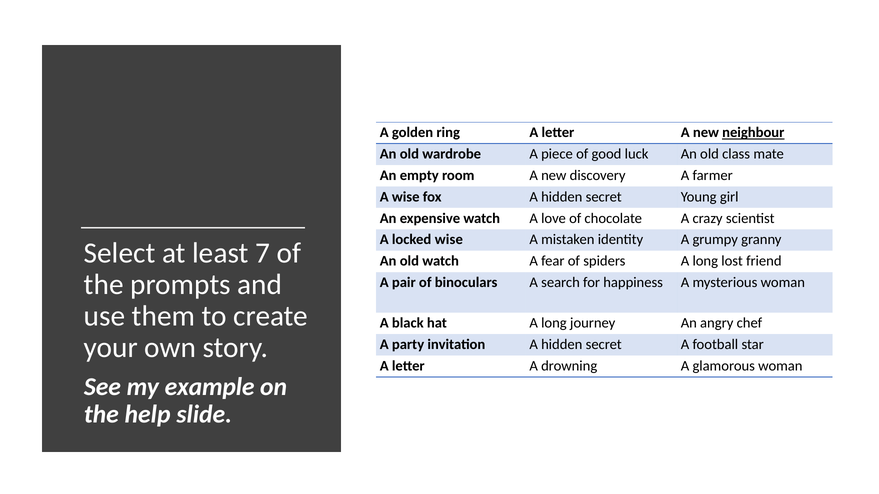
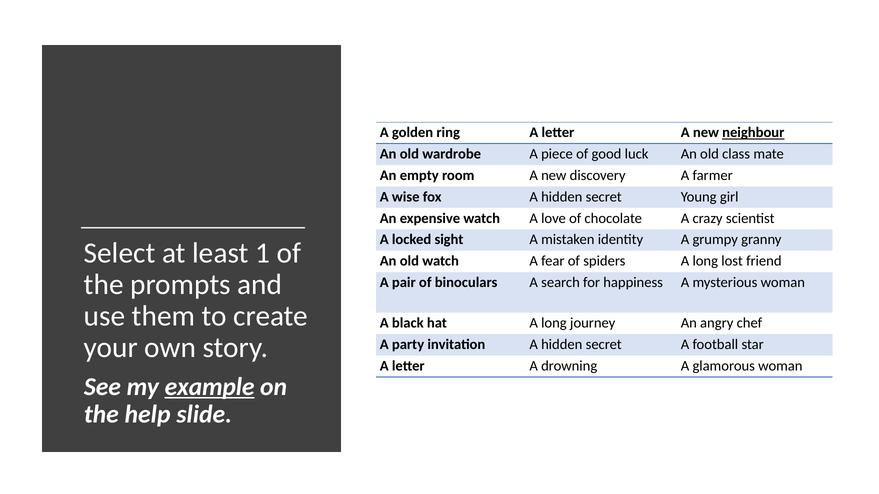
locked wise: wise -> sight (449, 240)
7: 7 -> 1 (263, 253)
example underline: none -> present (210, 387)
